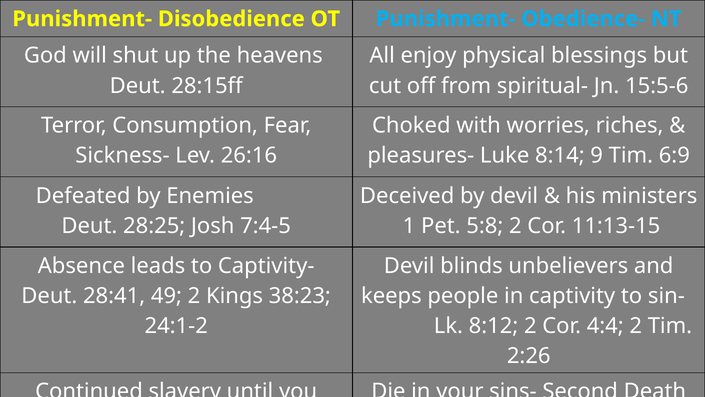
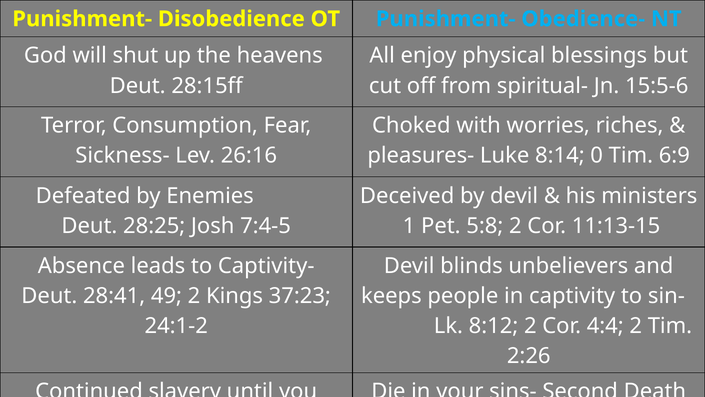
9: 9 -> 0 (597, 155)
38:23: 38:23 -> 37:23 (300, 296)
